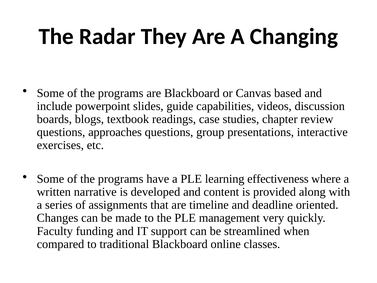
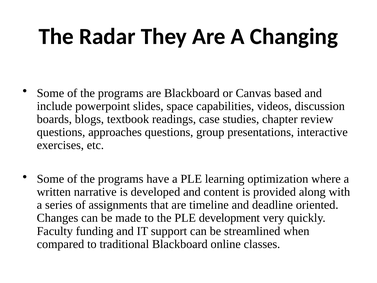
guide: guide -> space (180, 106)
effectiveness: effectiveness -> optimization (278, 179)
management: management -> development (229, 218)
